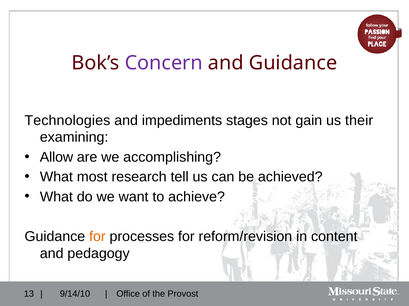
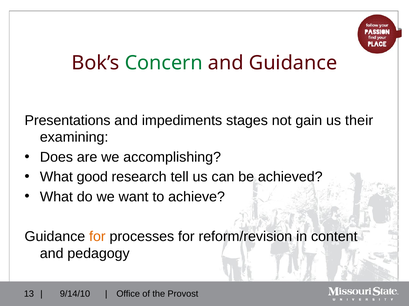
Concern colour: purple -> green (164, 63)
Technologies: Technologies -> Presentations (68, 121)
Allow: Allow -> Does (56, 158)
most: most -> good (92, 177)
